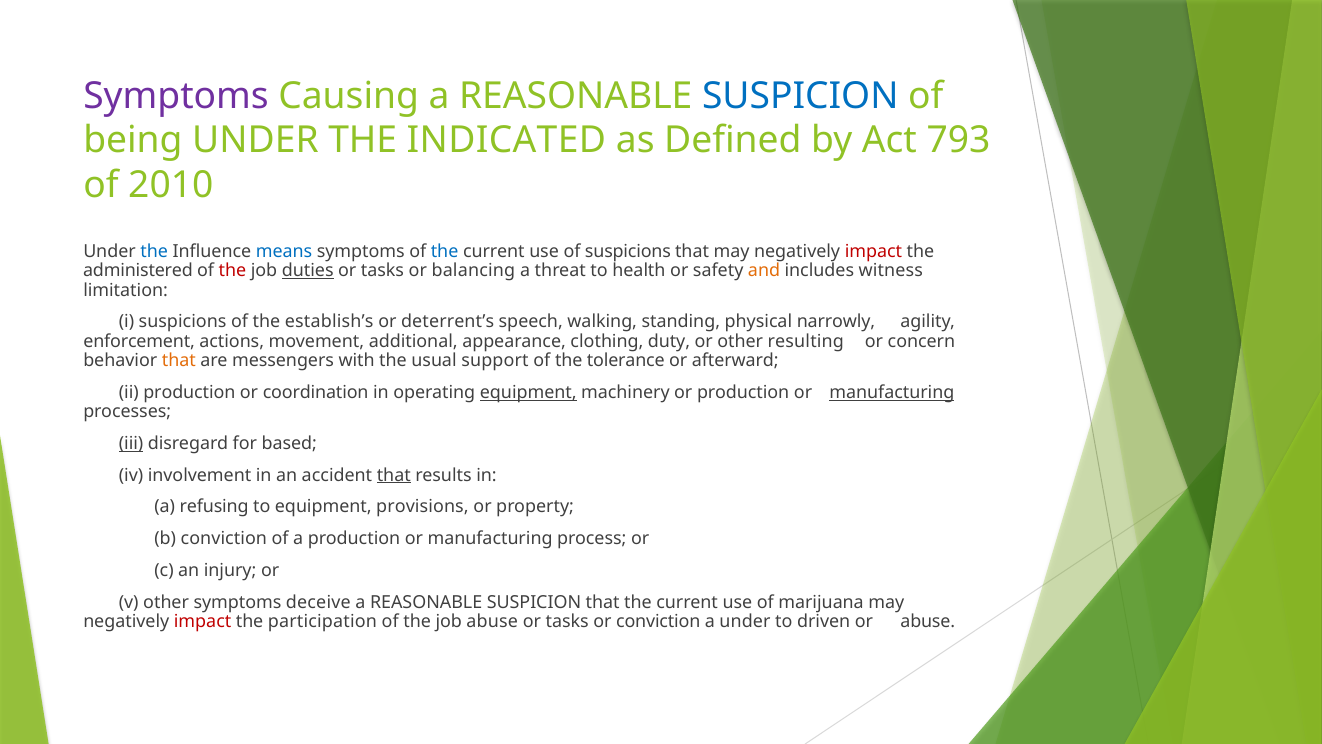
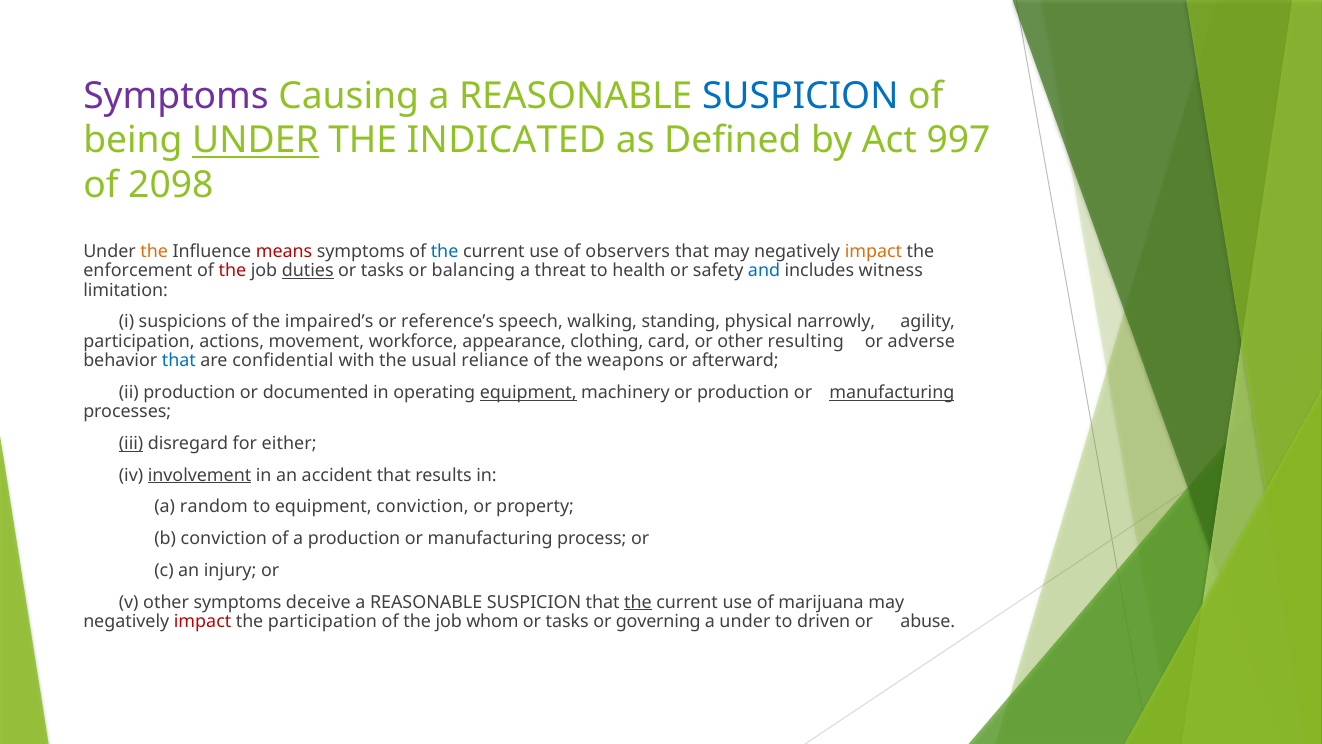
UNDER underline: none -> present (255, 141)
793: 793 -> 997 (958, 141)
2010: 2010 -> 2098 (171, 185)
the colour: blue -> orange (154, 251)
means colour: blue -> red (284, 251)
of suspicions: suspicions -> observers (628, 251)
impact colour: red -> orange (873, 251)
administered: administered -> enforcement (138, 271)
and colour: orange -> blue (764, 271)
establish’s: establish’s -> impaired’s (329, 322)
deterrent’s: deterrent’s -> reference’s (448, 322)
enforcement: enforcement -> participation (139, 341)
additional: additional -> workforce (413, 341)
duty: duty -> card (669, 341)
concern: concern -> adverse (921, 341)
that colour: orange -> blue (179, 360)
messengers: messengers -> confidential (283, 360)
support: support -> reliance (495, 360)
tolerance: tolerance -> weapons (626, 360)
coordination: coordination -> documented (316, 392)
based: based -> either (289, 443)
involvement underline: none -> present (200, 475)
that underline: present -> none (394, 475)
refusing: refusing -> random (214, 507)
equipment provisions: provisions -> conviction (422, 507)
the underline: none -> present (638, 602)
job abuse: abuse -> whom (492, 621)
or conviction: conviction -> governing (658, 621)
